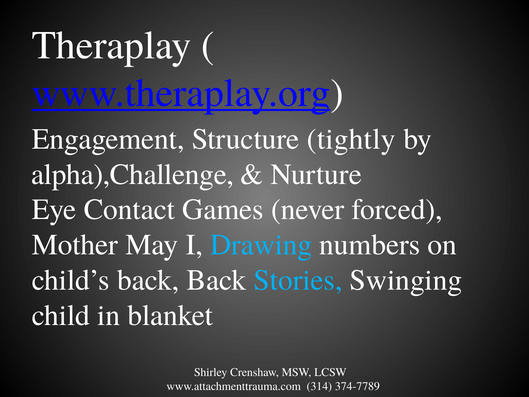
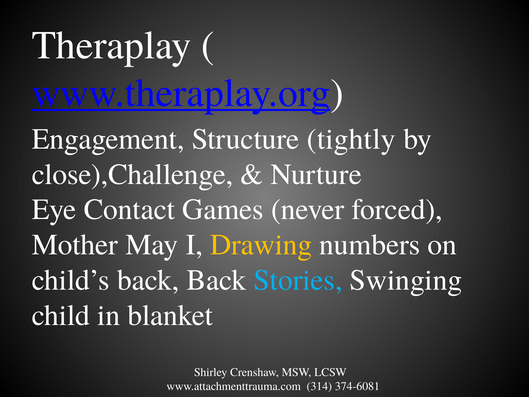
alpha),Challenge: alpha),Challenge -> close),Challenge (132, 174)
Drawing colour: light blue -> yellow (261, 245)
374-7789: 374-7789 -> 374-6081 (357, 386)
